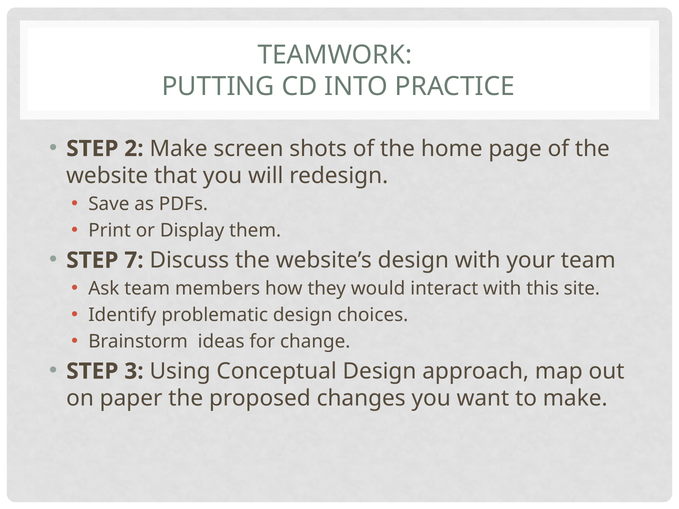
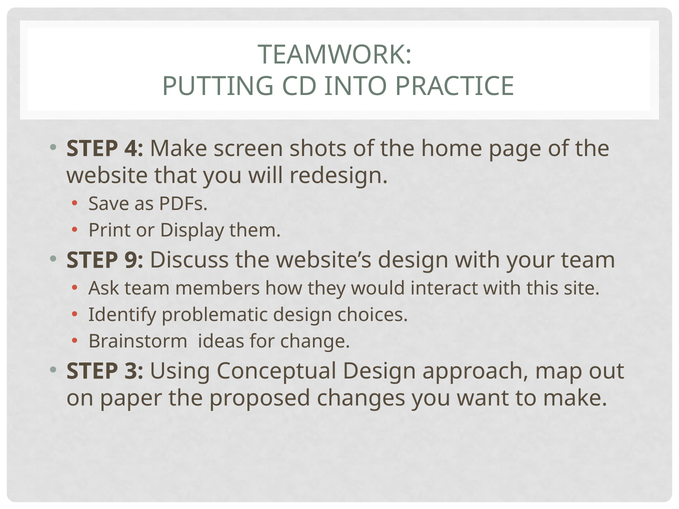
2: 2 -> 4 (134, 149)
7: 7 -> 9 (134, 260)
